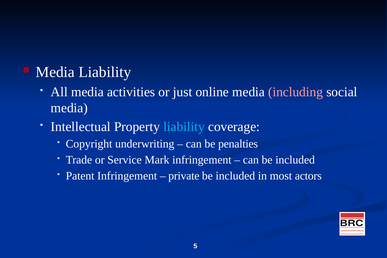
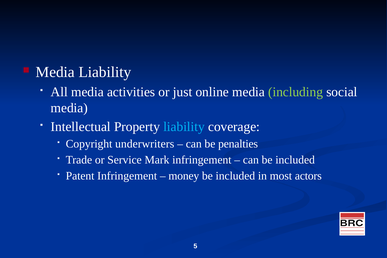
including colour: pink -> light green (296, 92)
underwriting: underwriting -> underwriters (145, 144)
private: private -> money (184, 176)
